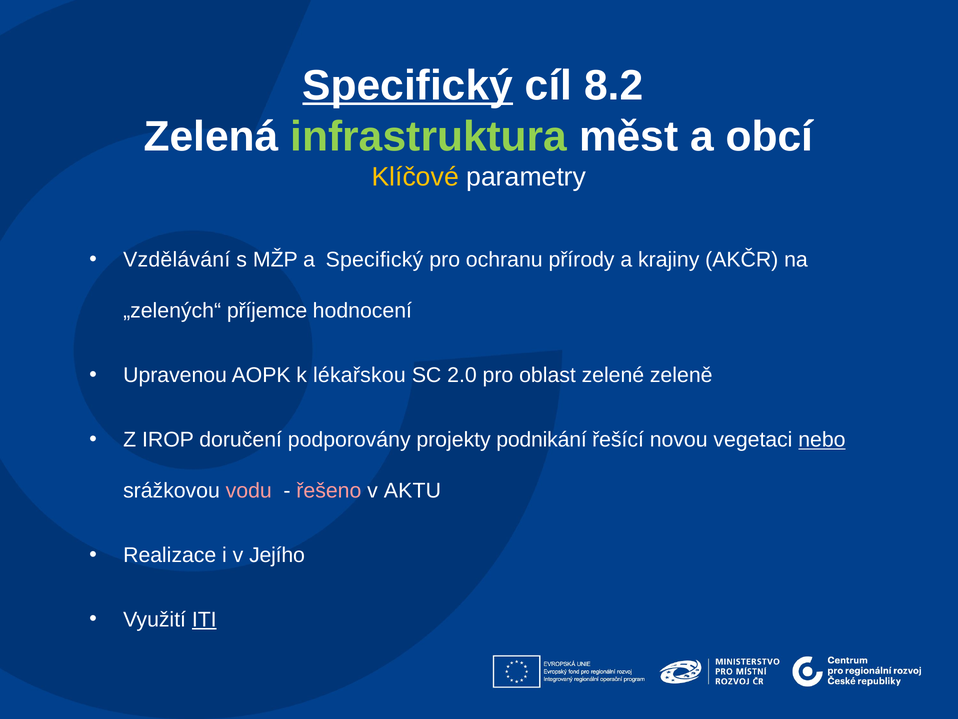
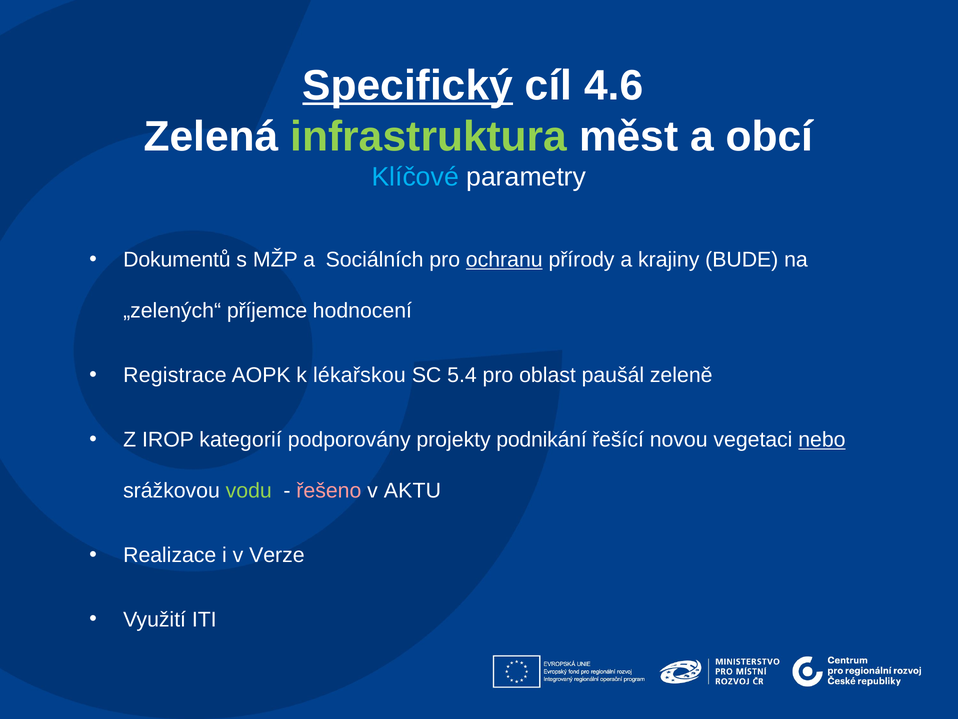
8.2: 8.2 -> 4.6 (614, 85)
Klíčové colour: yellow -> light blue (415, 177)
Vzdělávání: Vzdělávání -> Dokumentů (177, 260)
a Specifický: Specifický -> Sociálních (375, 260)
ochranu underline: none -> present (504, 260)
AKČR: AKČR -> BUDE (742, 260)
Upravenou: Upravenou -> Registrace (175, 375)
2.0: 2.0 -> 5.4 (462, 375)
zelené: zelené -> paušál (613, 375)
doručení: doručení -> kategorií (241, 439)
vodu colour: pink -> light green (249, 490)
Jejího: Jejího -> Verze (277, 555)
ITI underline: present -> none (204, 619)
